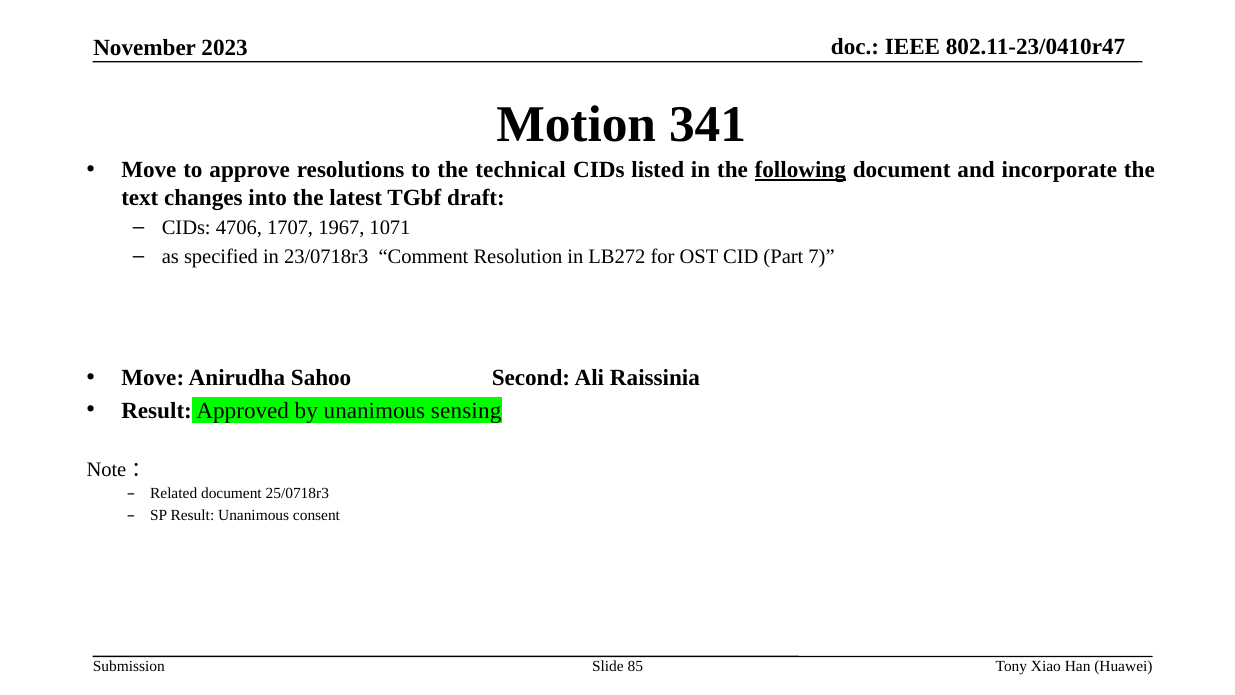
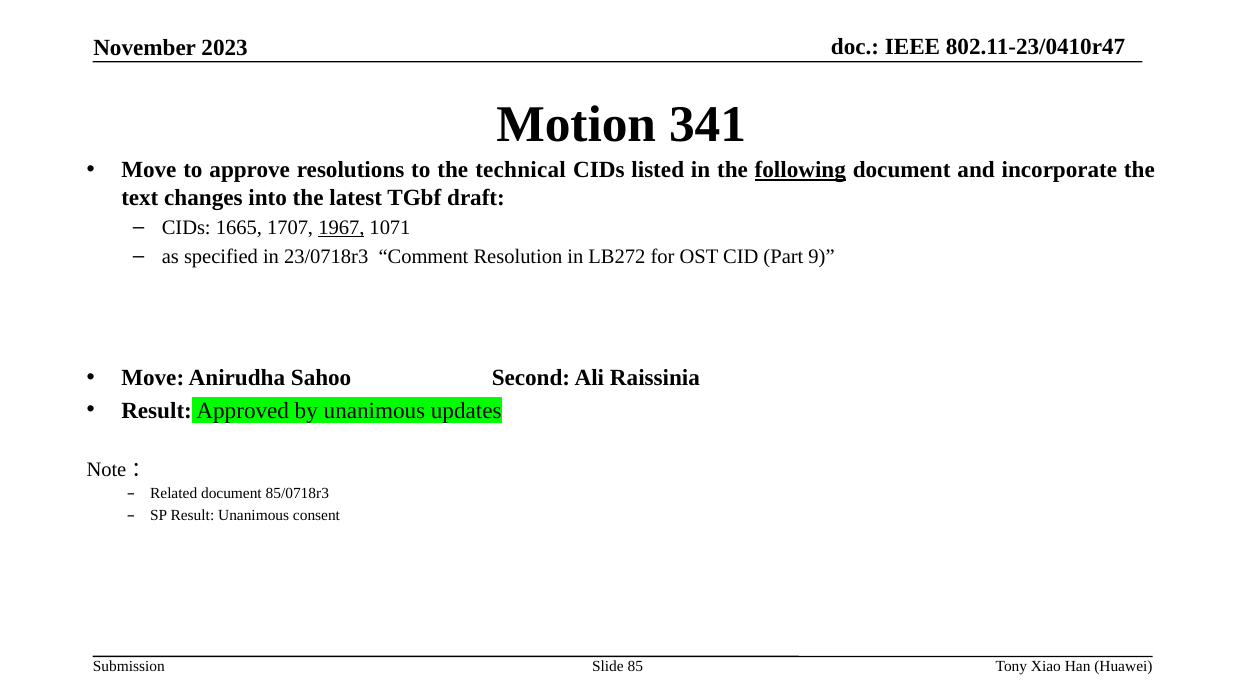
4706: 4706 -> 1665 (239, 228)
1967 underline: none -> present (341, 228)
7: 7 -> 9 (822, 257)
sensing: sensing -> updates (466, 410)
25/0718r3: 25/0718r3 -> 85/0718r3 (297, 494)
